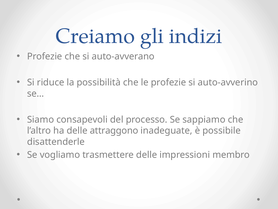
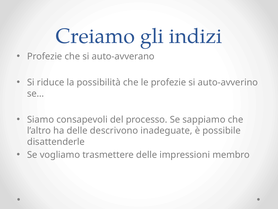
attraggono: attraggono -> descrivono (114, 130)
